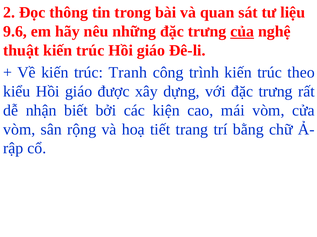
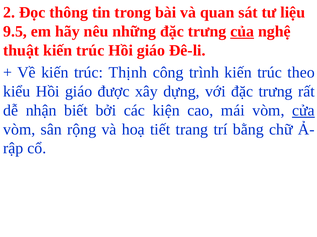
9.6: 9.6 -> 9.5 (15, 31)
Tranh: Tranh -> Thịnh (128, 73)
cửa underline: none -> present (303, 111)
